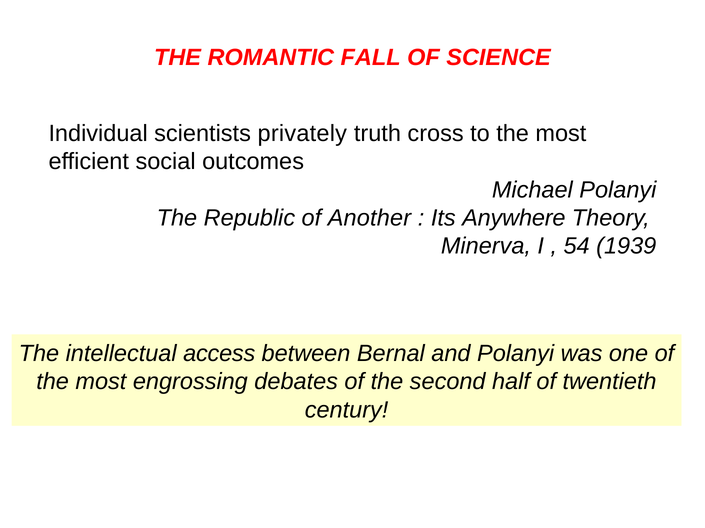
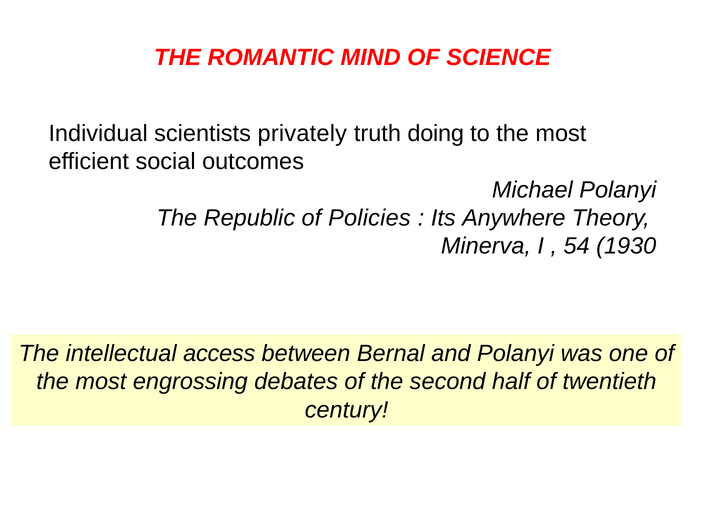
FALL: FALL -> MIND (371, 57)
cross: cross -> doing (436, 134)
Another: Another -> Policies (369, 218)
1939: 1939 -> 1930 (626, 246)
